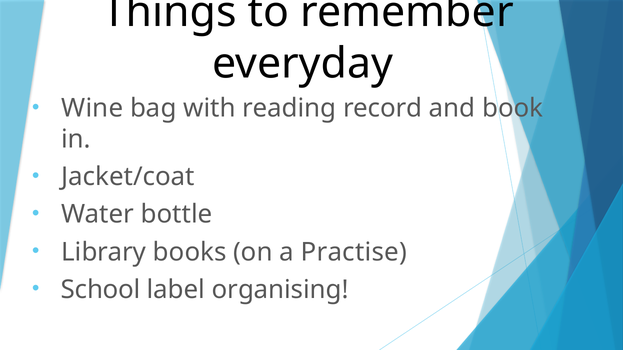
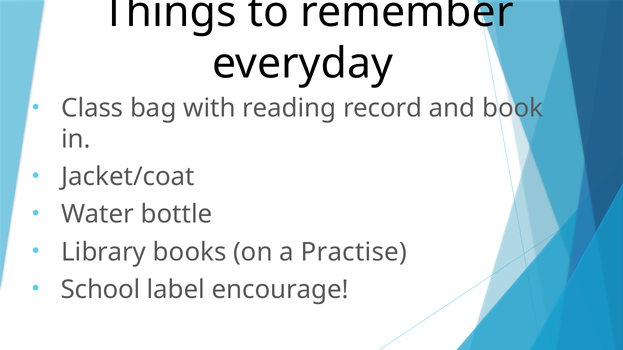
Wine: Wine -> Class (92, 108)
organising: organising -> encourage (280, 290)
